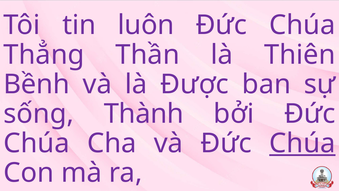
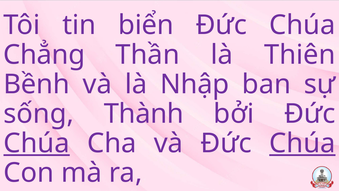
luôn: luôn -> biển (146, 25)
Thẳng: Thẳng -> Chẳng (44, 55)
Được: Được -> Nhập (195, 84)
Chúa underline: none -> present (37, 143)
